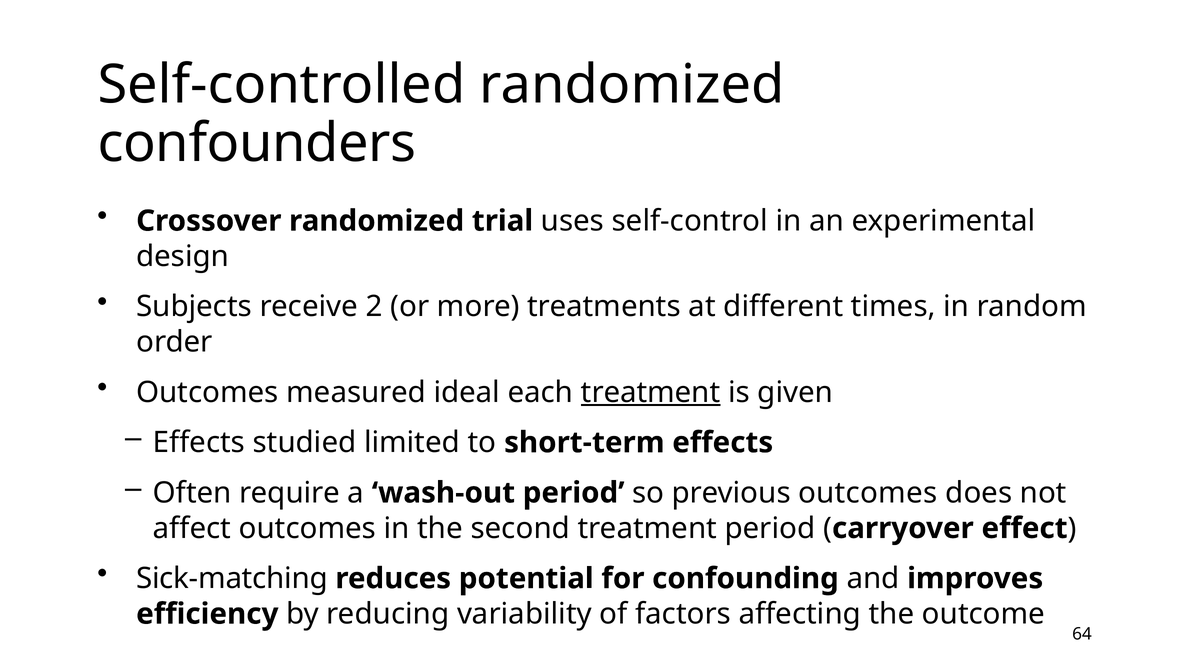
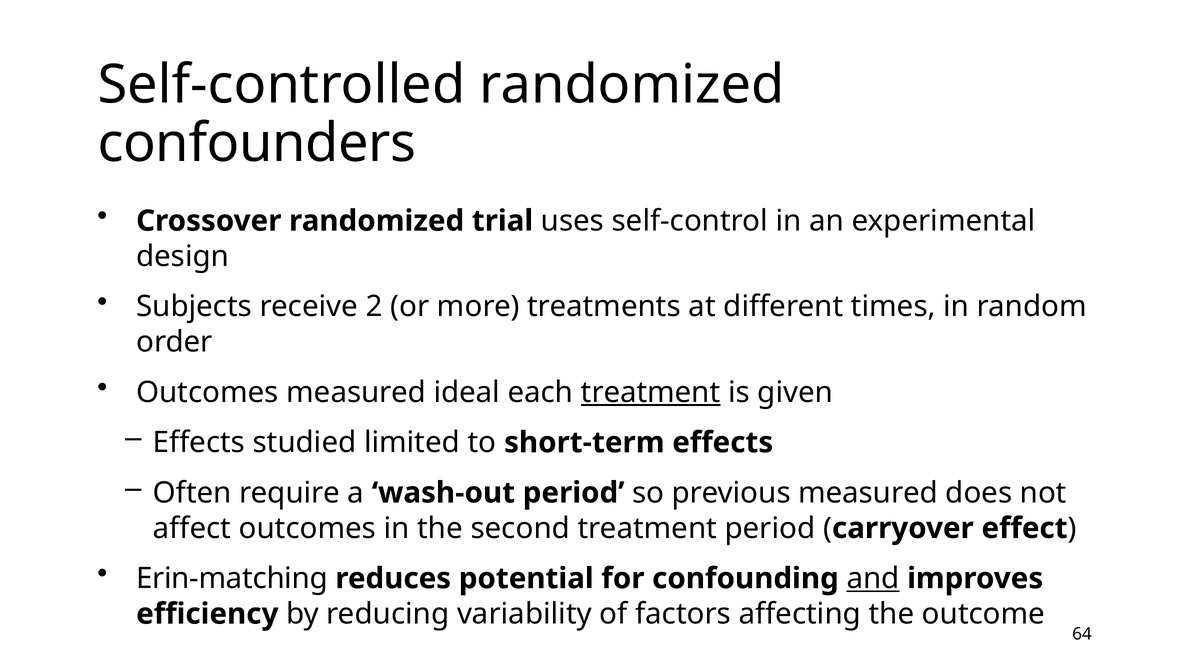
previous outcomes: outcomes -> measured (868, 493)
Sick-matching: Sick-matching -> Erin-matching (232, 578)
and underline: none -> present (873, 578)
